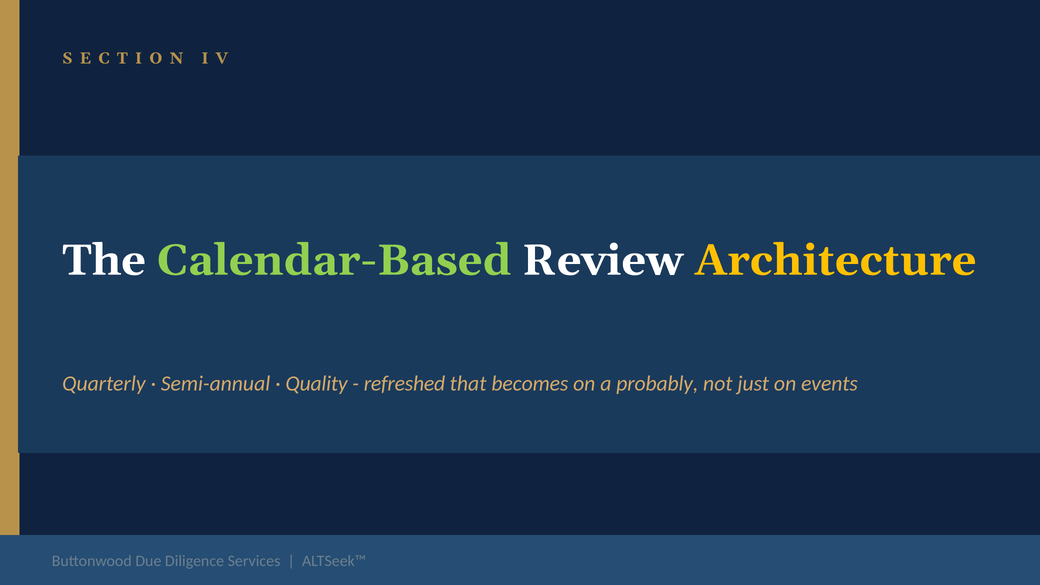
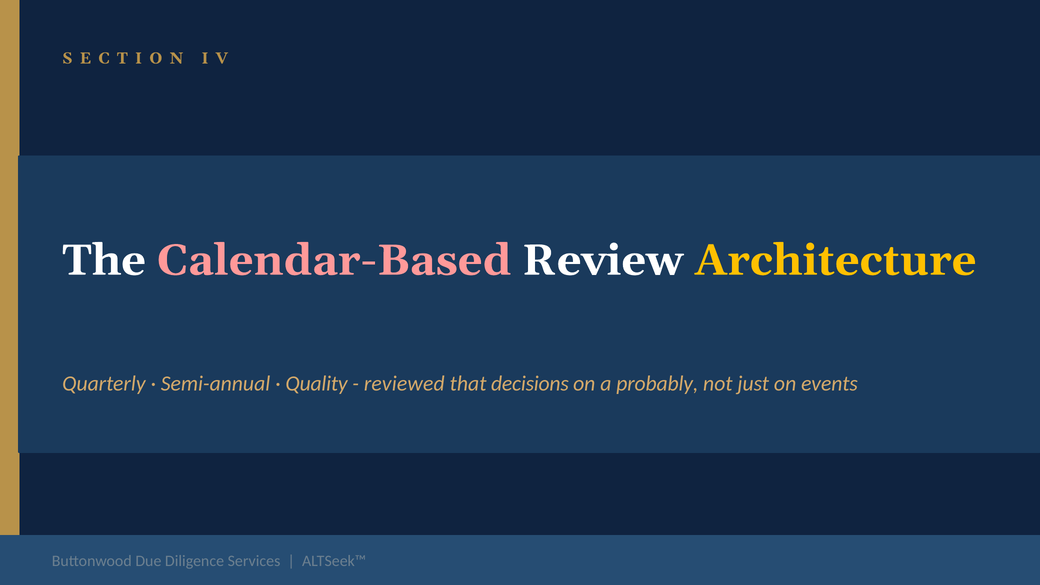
Calendar-Based colour: light green -> pink (334, 260)
refreshed: refreshed -> reviewed (404, 384)
becomes: becomes -> decisions (530, 384)
